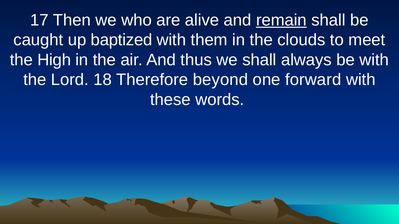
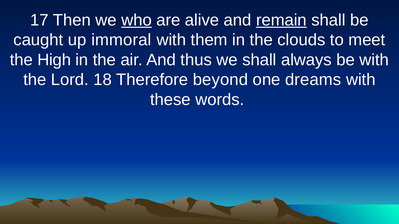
who underline: none -> present (137, 20)
baptized: baptized -> immoral (121, 40)
forward: forward -> dreams (313, 80)
